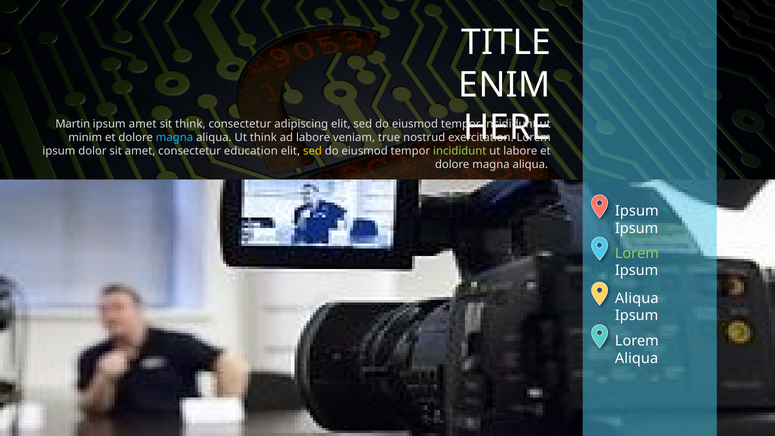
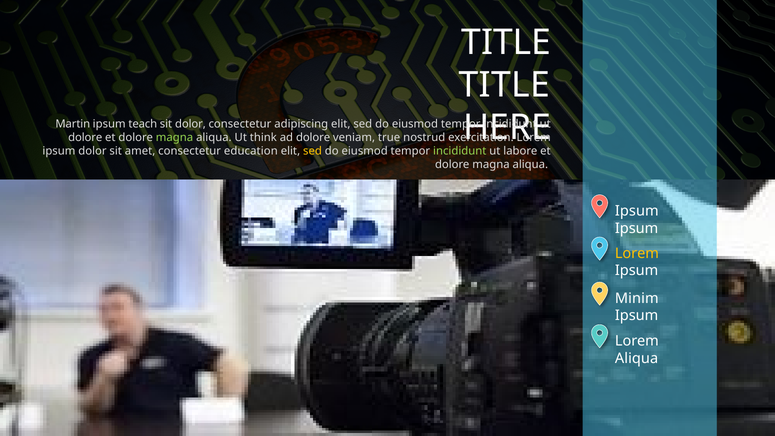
ENIM: ENIM -> TITLE (504, 85)
ipsum amet: amet -> teach (143, 124)
sit think: think -> dolor (190, 124)
minim: minim -> dolore (85, 137)
magna colour: light blue -> light green (174, 137)
ad labore: labore -> dolore (313, 137)
Lorem colour: light green -> yellow (637, 253)
Aliqua: Aliqua -> Minim (637, 298)
